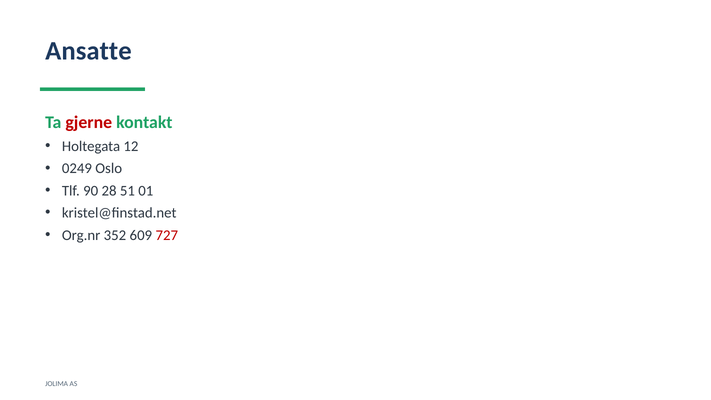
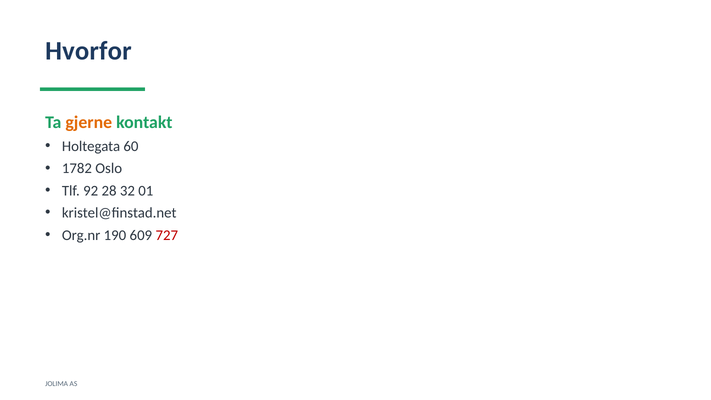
Ansatte: Ansatte -> Hvorfor (88, 51)
gjerne colour: red -> orange (89, 122)
12: 12 -> 60 (131, 146)
0249: 0249 -> 1782 (77, 168)
90: 90 -> 92 (91, 191)
51: 51 -> 32 (127, 191)
352: 352 -> 190 (115, 235)
